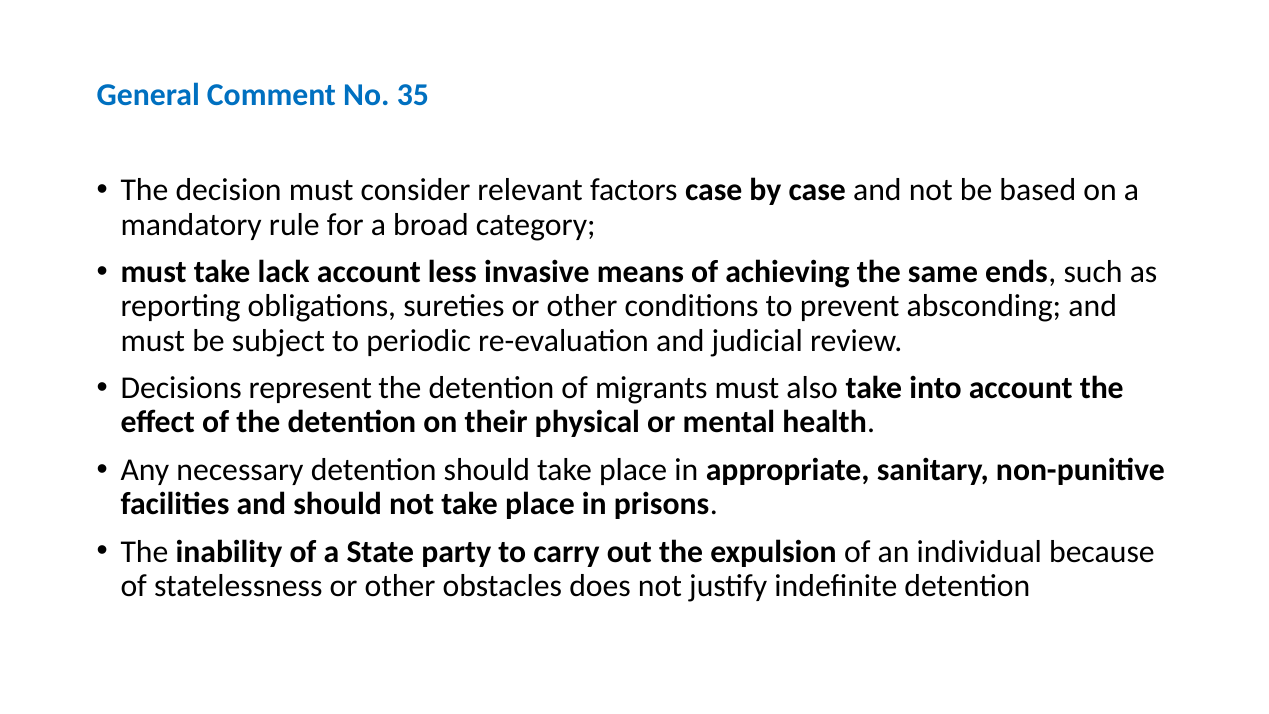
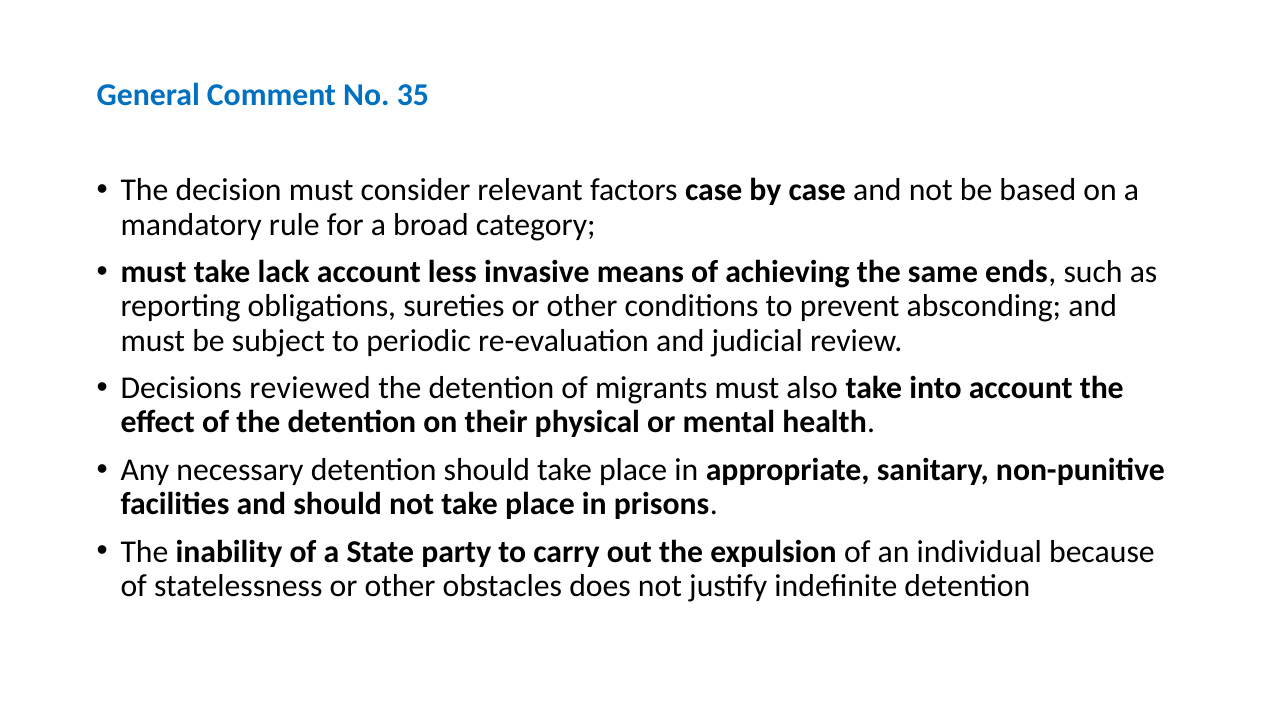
represent: represent -> reviewed (310, 388)
